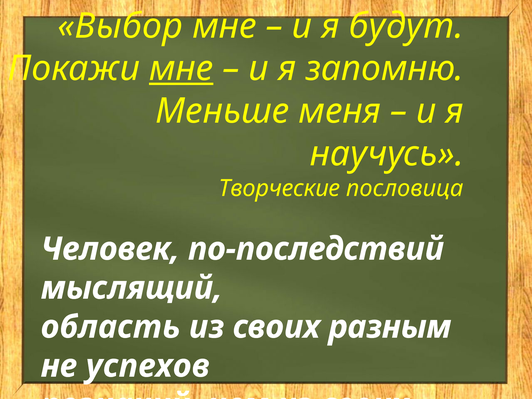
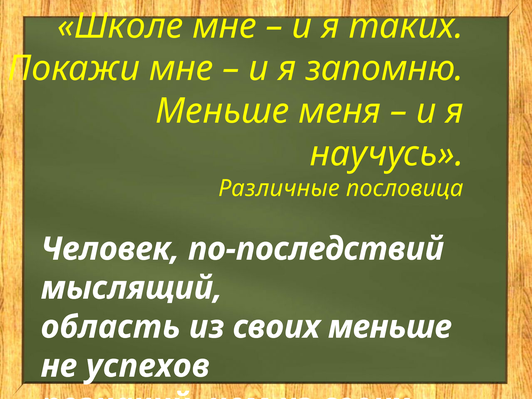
Выбор: Выбор -> Школе (120, 26)
будут: будут -> таких (406, 26)
мне underline: present -> none (181, 69)
Творческие: Творческие -> Различные (279, 188)
своих разным: разным -> меньше (390, 327)
